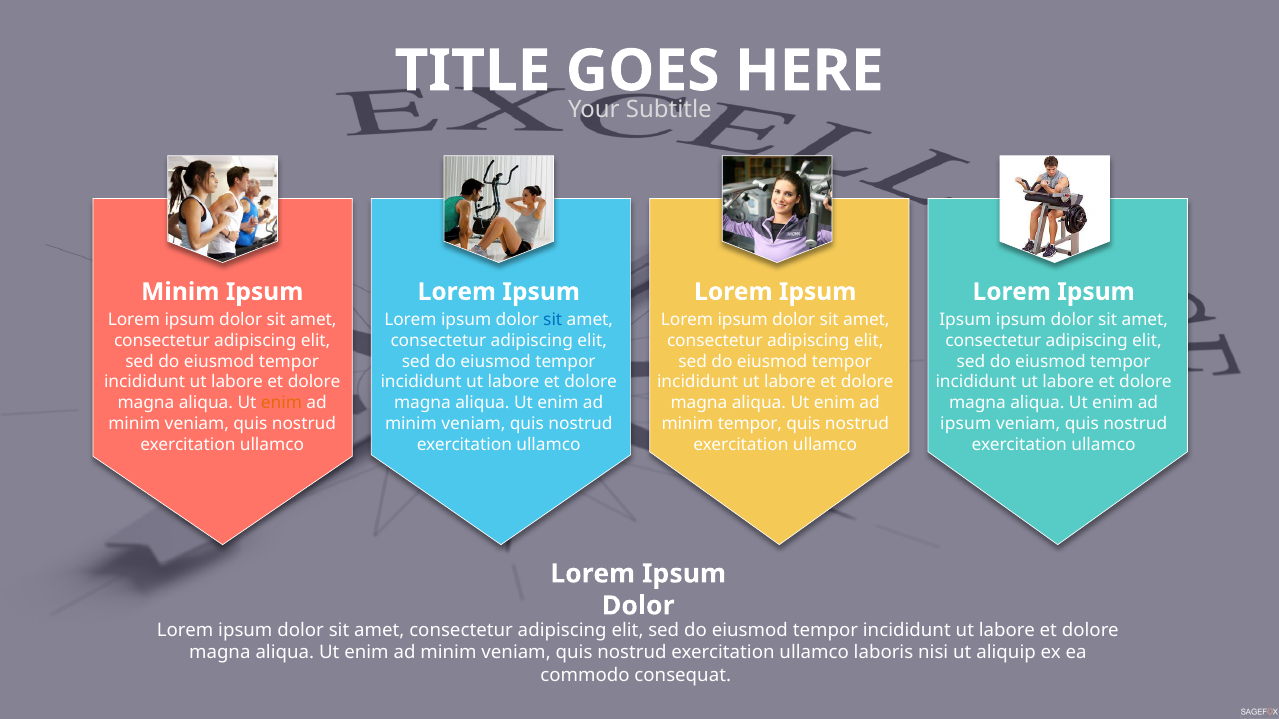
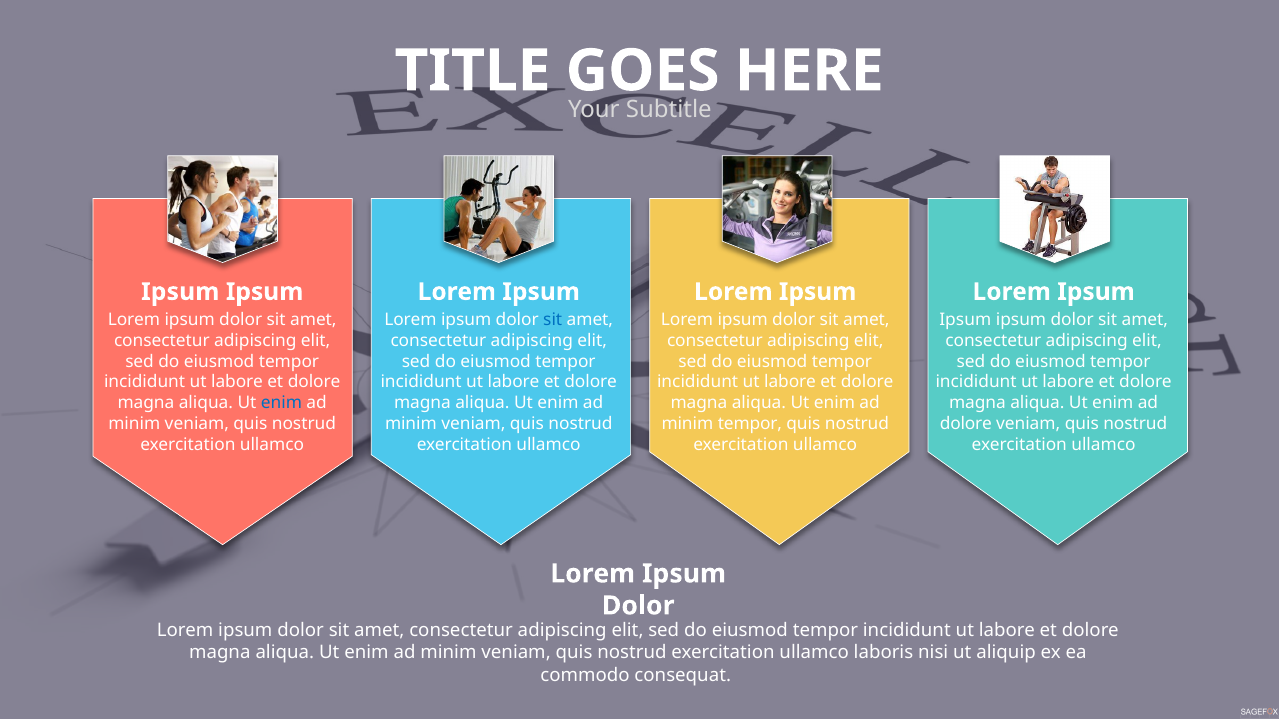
Minim: Minim -> Ipsum (180, 292)
enim colour: orange -> blue (281, 403)
ipsum: ipsum -> dolore (966, 424)
